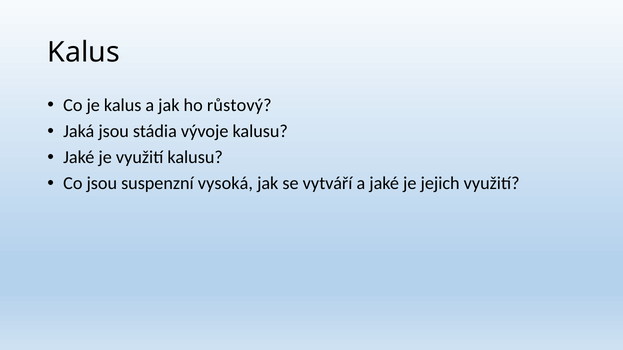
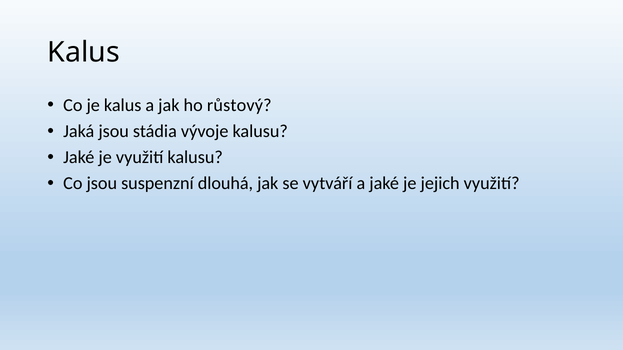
vysoká: vysoká -> dlouhá (225, 184)
